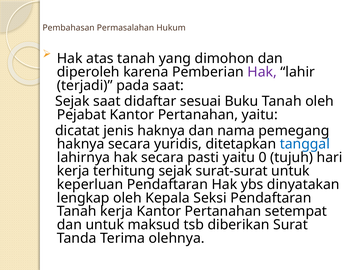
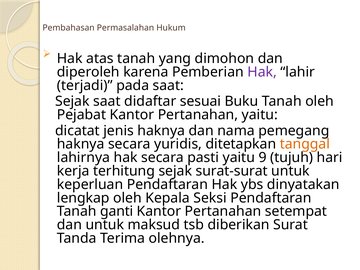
tanggal colour: blue -> orange (305, 144)
0: 0 -> 9 (263, 158)
Tanah kerja: kerja -> ganti (117, 211)
